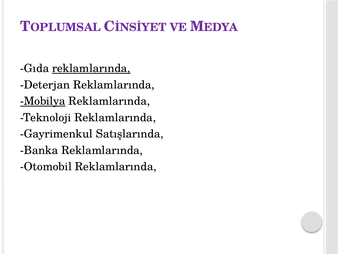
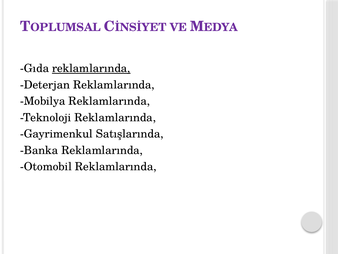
Mobilya underline: present -> none (43, 101)
